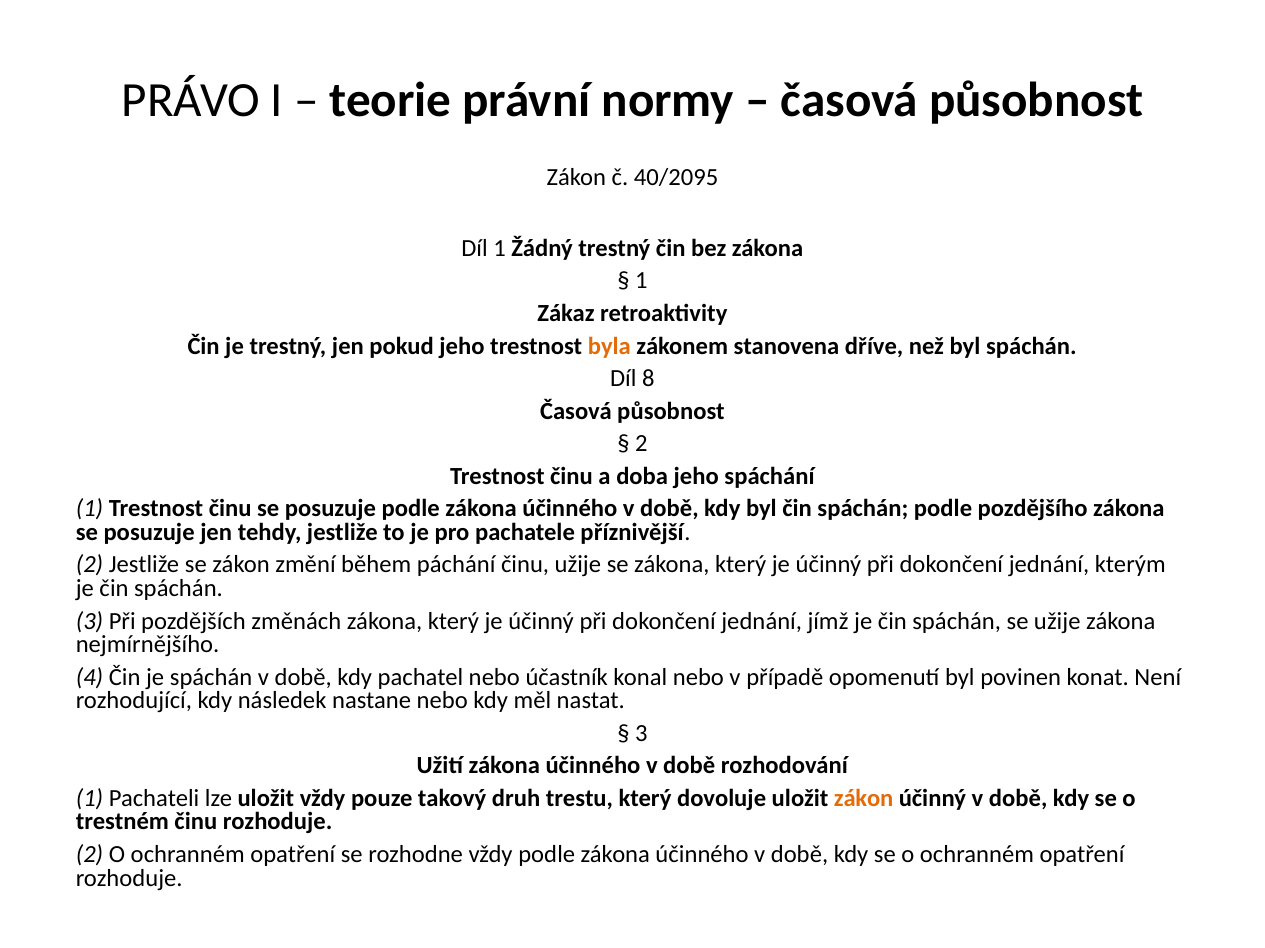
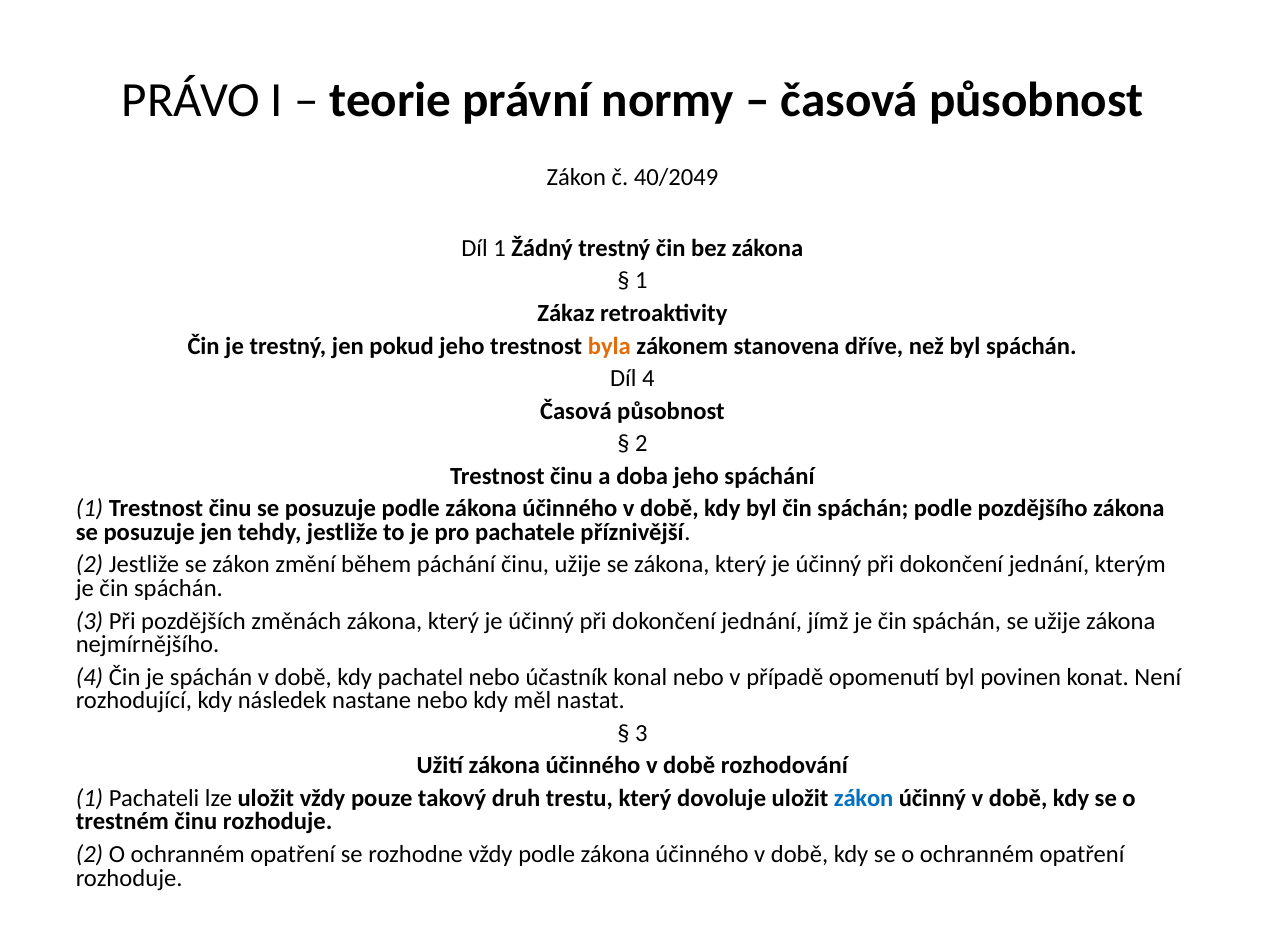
40/2095: 40/2095 -> 40/2049 (676, 177)
Díl 8: 8 -> 4 (648, 379)
zákon colour: orange -> blue (864, 799)
